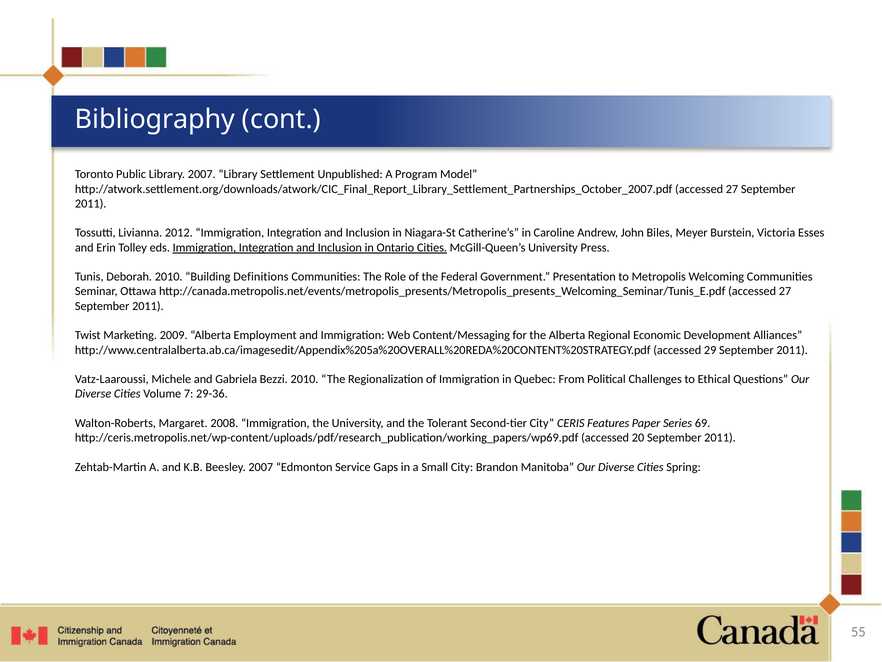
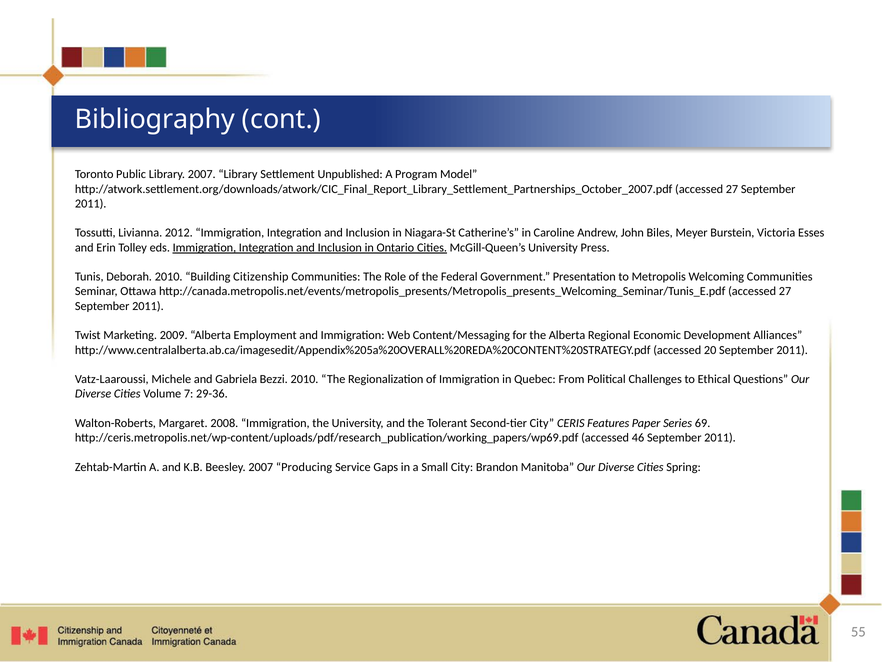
Definitions: Definitions -> Citizenship (261, 277)
29: 29 -> 20 (710, 350)
20: 20 -> 46 (638, 437)
Edmonton: Edmonton -> Producing (304, 467)
